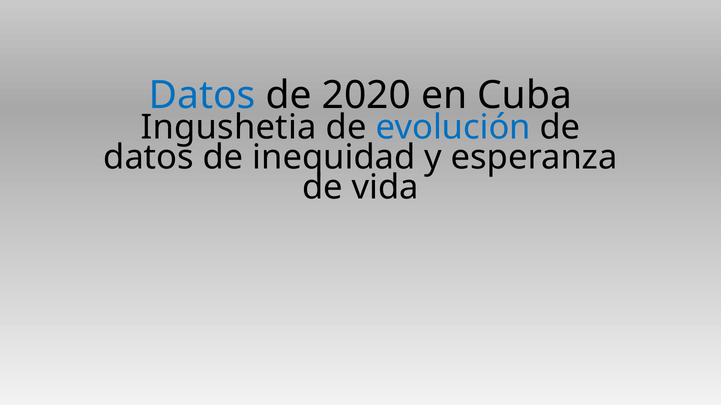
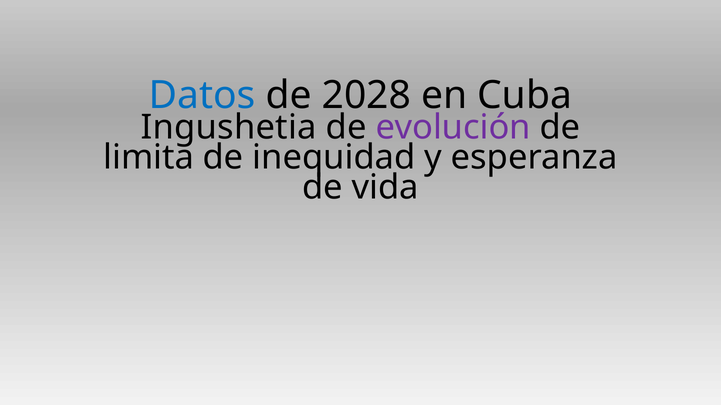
2020: 2020 -> 2028 (366, 96)
evolución colour: blue -> purple (453, 128)
datos: datos -> limita (149, 158)
